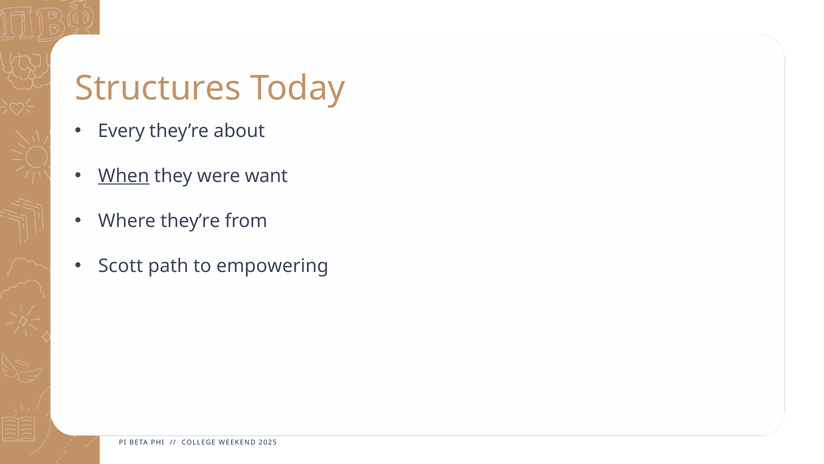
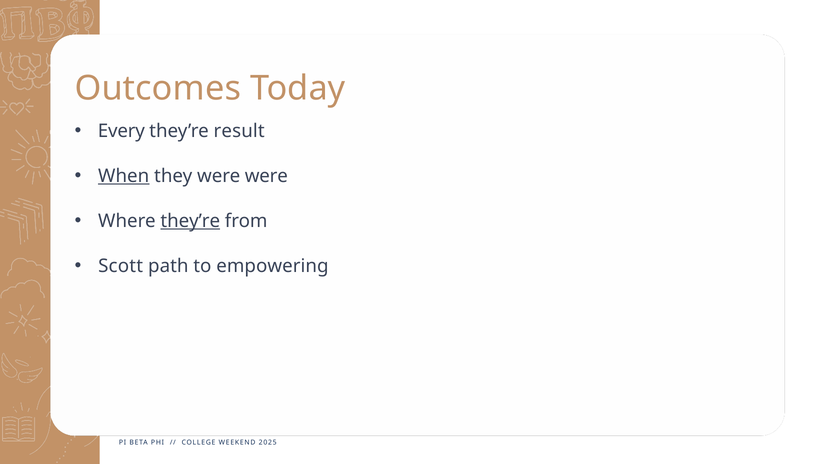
Structures: Structures -> Outcomes (158, 88)
about: about -> result (239, 131)
were want: want -> were (266, 176)
they’re underline: none -> present (190, 221)
